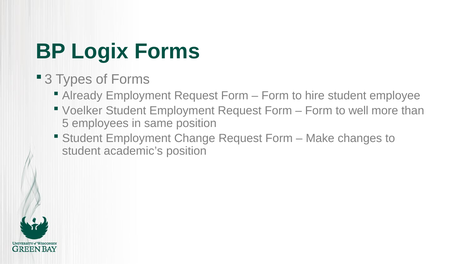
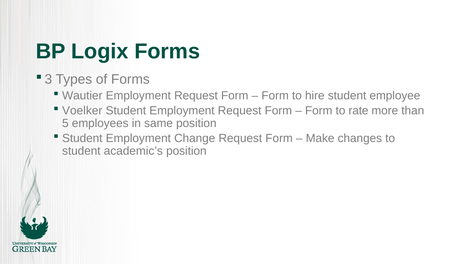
Already: Already -> Wautier (82, 95)
well: well -> rate (358, 111)
